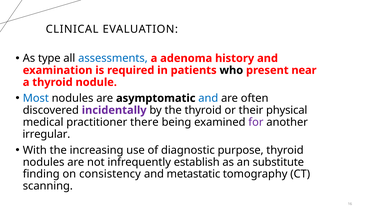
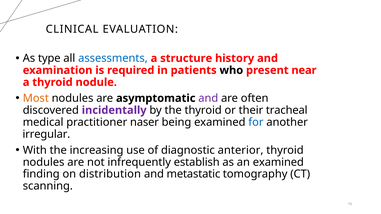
adenoma: adenoma -> structure (186, 58)
Most colour: blue -> orange (36, 98)
and colour: blue -> purple (208, 98)
physical: physical -> tracheal (287, 110)
there: there -> naser (144, 122)
for colour: purple -> blue (256, 122)
purpose: purpose -> anterior (241, 150)
an substitute: substitute -> examined (278, 162)
consistency: consistency -> distribution (110, 174)
